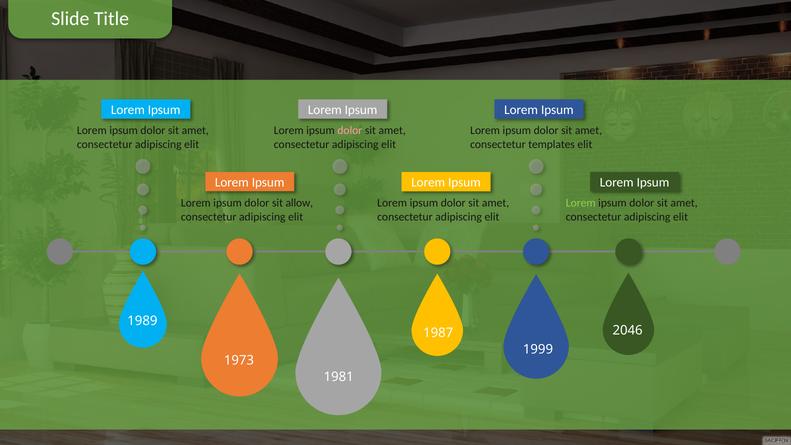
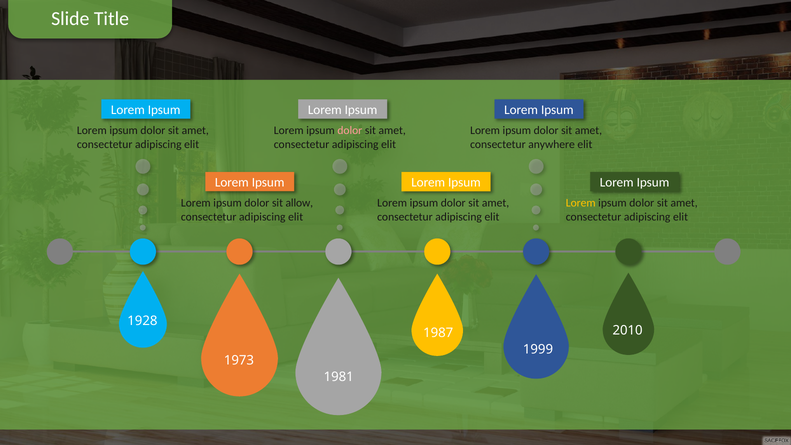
templates: templates -> anywhere (552, 144)
Lorem colour: light green -> yellow (581, 203)
1989: 1989 -> 1928 (142, 321)
2046: 2046 -> 2010 (628, 330)
